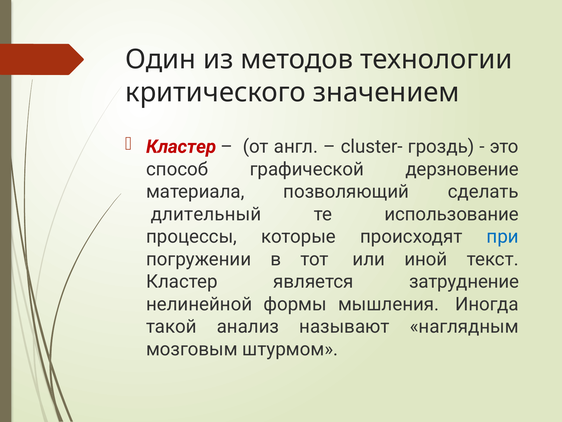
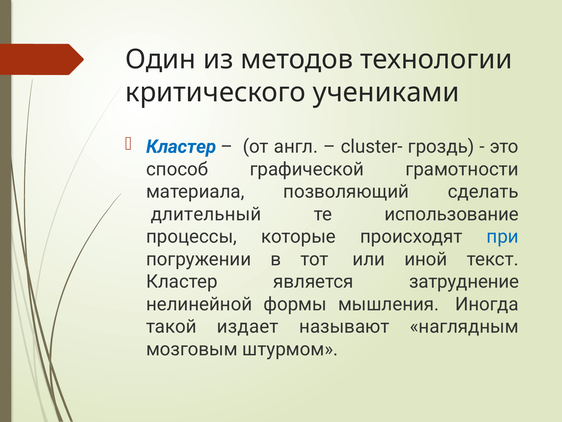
значением: значением -> учениками (386, 92)
Кластер colour: red -> blue (181, 147)
дерзновение: дерзновение -> грамотности (462, 169)
анализ: анализ -> издает (248, 326)
